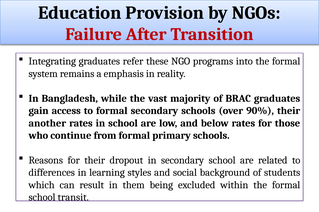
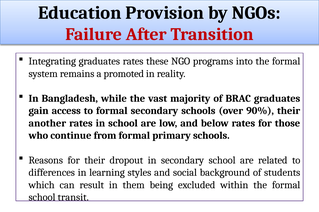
graduates refer: refer -> rates (133, 61)
emphasis: emphasis -> promoted (124, 74)
